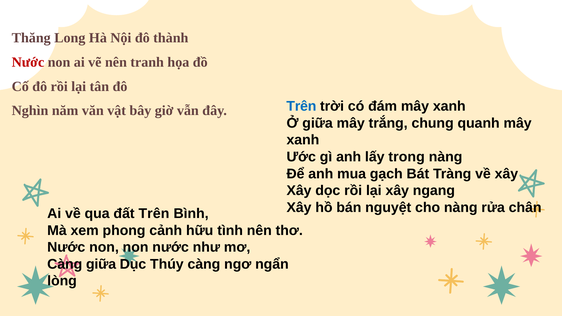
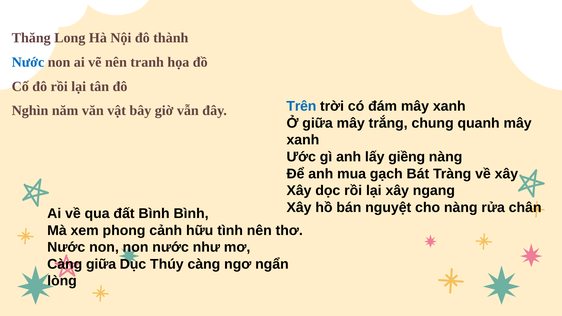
Nước colour: red -> blue (28, 62)
trong: trong -> giềng (407, 157)
đất Trên: Trên -> Bình (154, 214)
